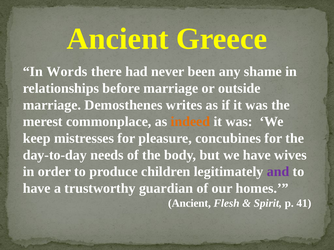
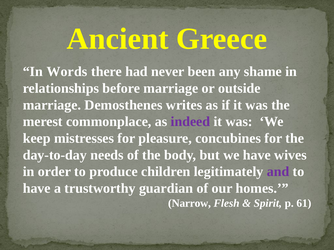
indeed colour: orange -> purple (190, 122)
Ancient: Ancient -> Narrow (189, 204)
41: 41 -> 61 (304, 204)
